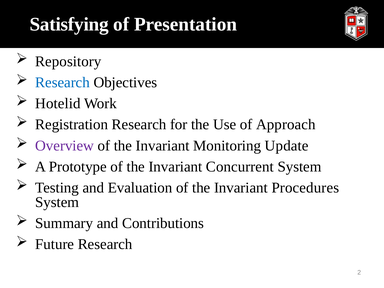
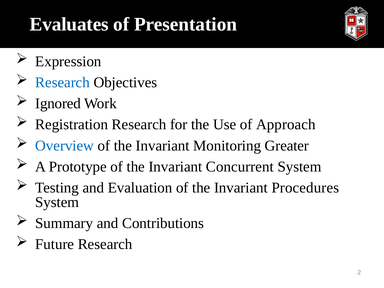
Satisfying: Satisfying -> Evaluates (69, 24)
Repository: Repository -> Expression (68, 61)
Hotelid: Hotelid -> Ignored (58, 103)
Overview colour: purple -> blue (65, 146)
Update: Update -> Greater (287, 146)
